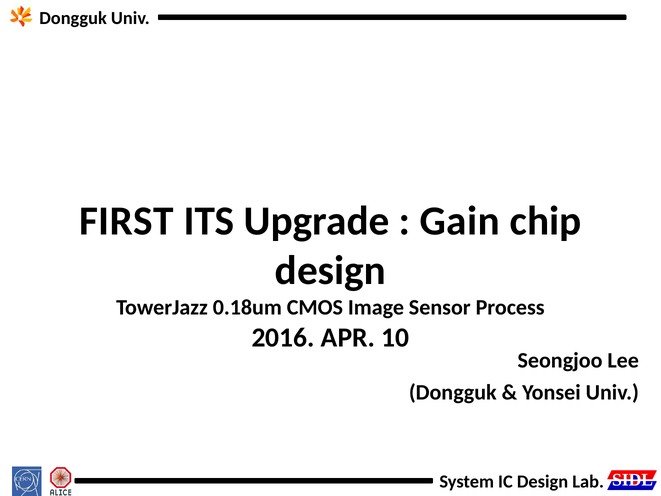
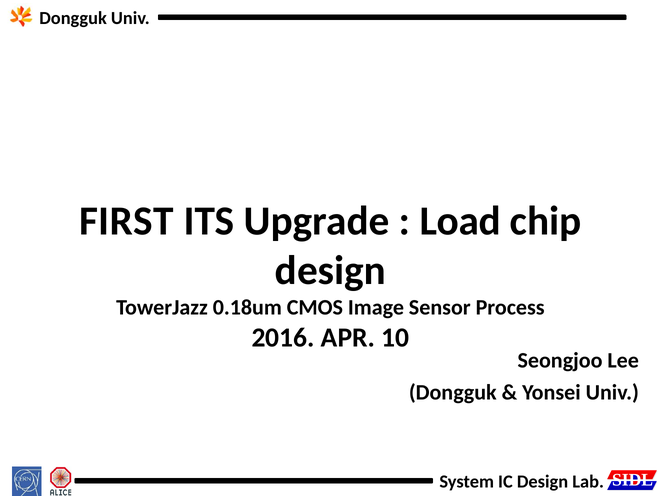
Gain: Gain -> Load (460, 221)
